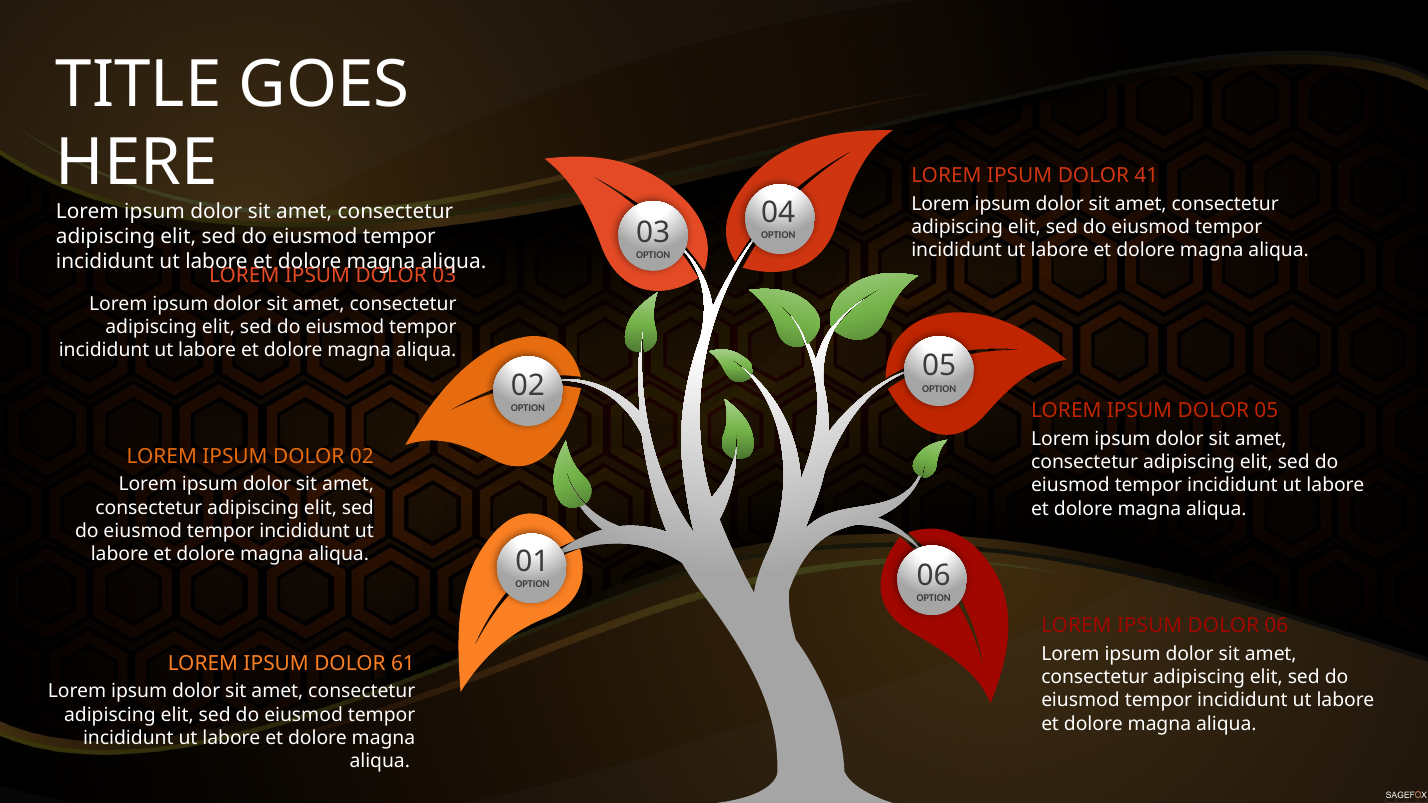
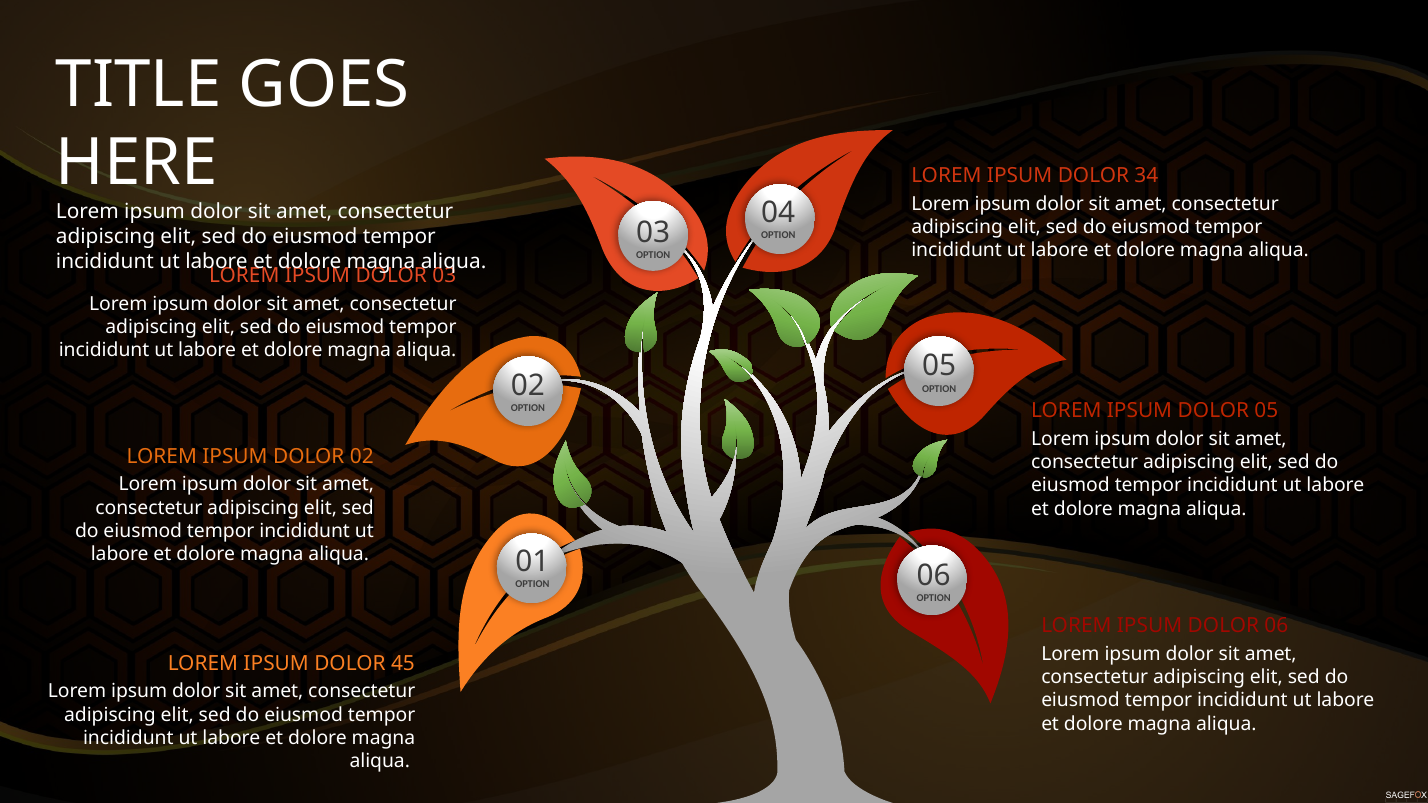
41: 41 -> 34 (1146, 176)
61: 61 -> 45 (403, 664)
